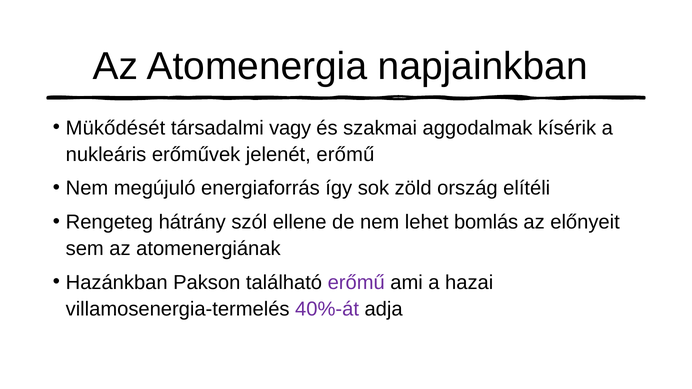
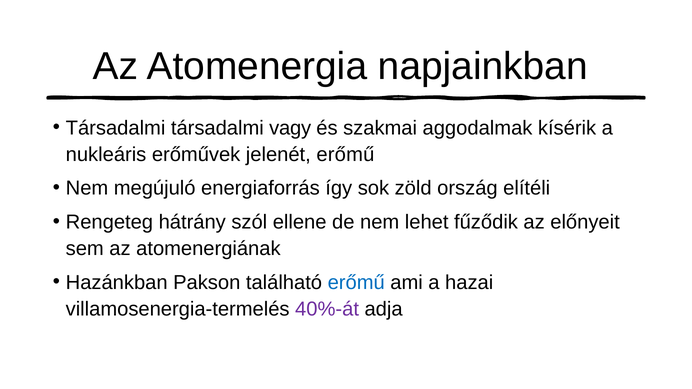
Mükődését: Mükődését -> Társadalmi (116, 128)
bomlás: bomlás -> fűződik (486, 222)
erőmű colour: purple -> blue (356, 283)
